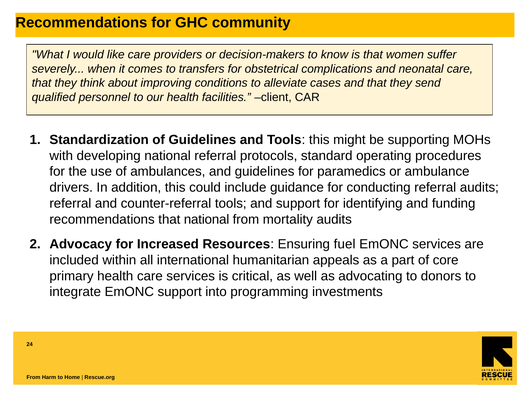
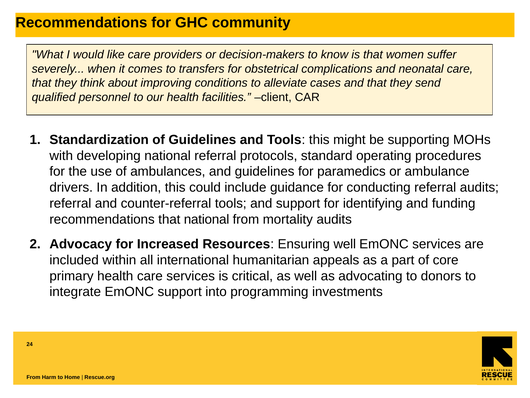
Ensuring fuel: fuel -> well (345, 244)
